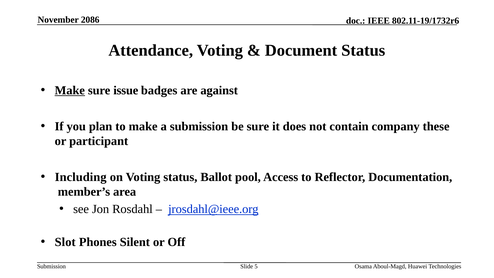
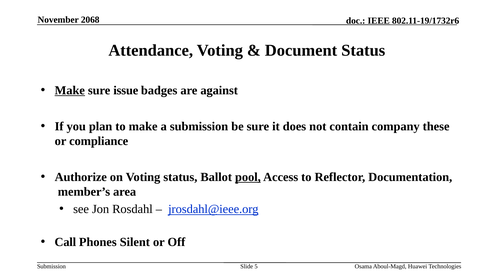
2086: 2086 -> 2068 (90, 20)
participant: participant -> compliance (99, 141)
Including: Including -> Authorize (81, 177)
pool underline: none -> present (248, 177)
Slot: Slot -> Call (65, 242)
